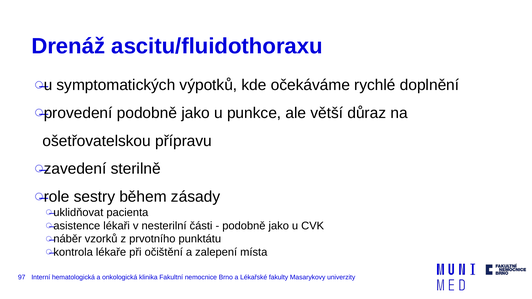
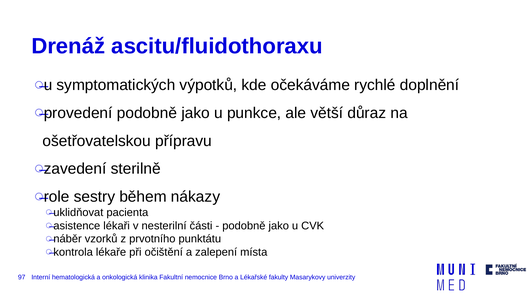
zásady: zásady -> nákazy (196, 197)
